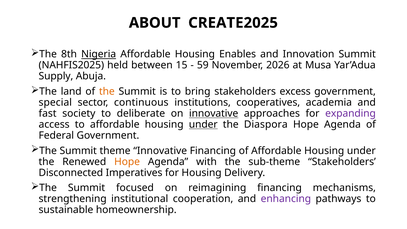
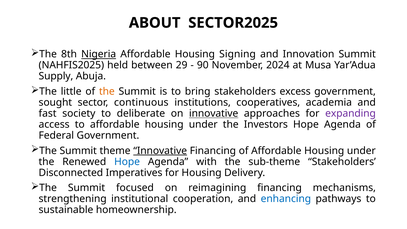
CREATE2025: CREATE2025 -> SECTOR2025 (233, 23)
Enables: Enables -> Signing (238, 54)
15: 15 -> 29 (182, 65)
59: 59 -> 90 (203, 65)
2026: 2026 -> 2024 (278, 65)
land: land -> little (71, 91)
special: special -> sought (55, 102)
under underline: present -> none (203, 124)
Diaspora: Diaspora -> Investors (266, 124)
Innovative underline: none -> present (160, 151)
Hope colour: orange -> blue (127, 162)
enhancing colour: purple -> blue (286, 199)
